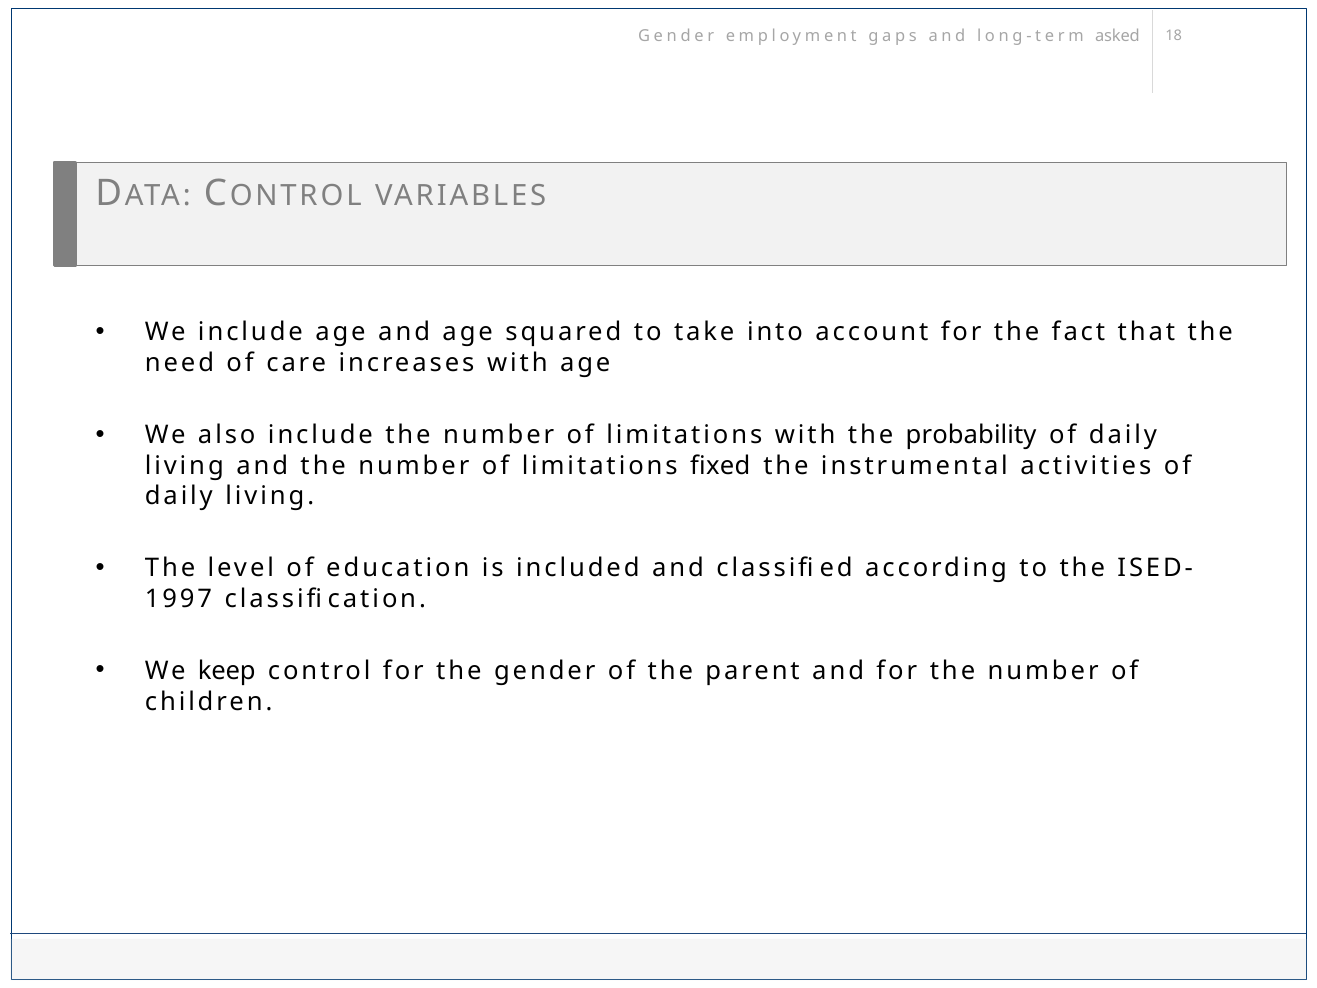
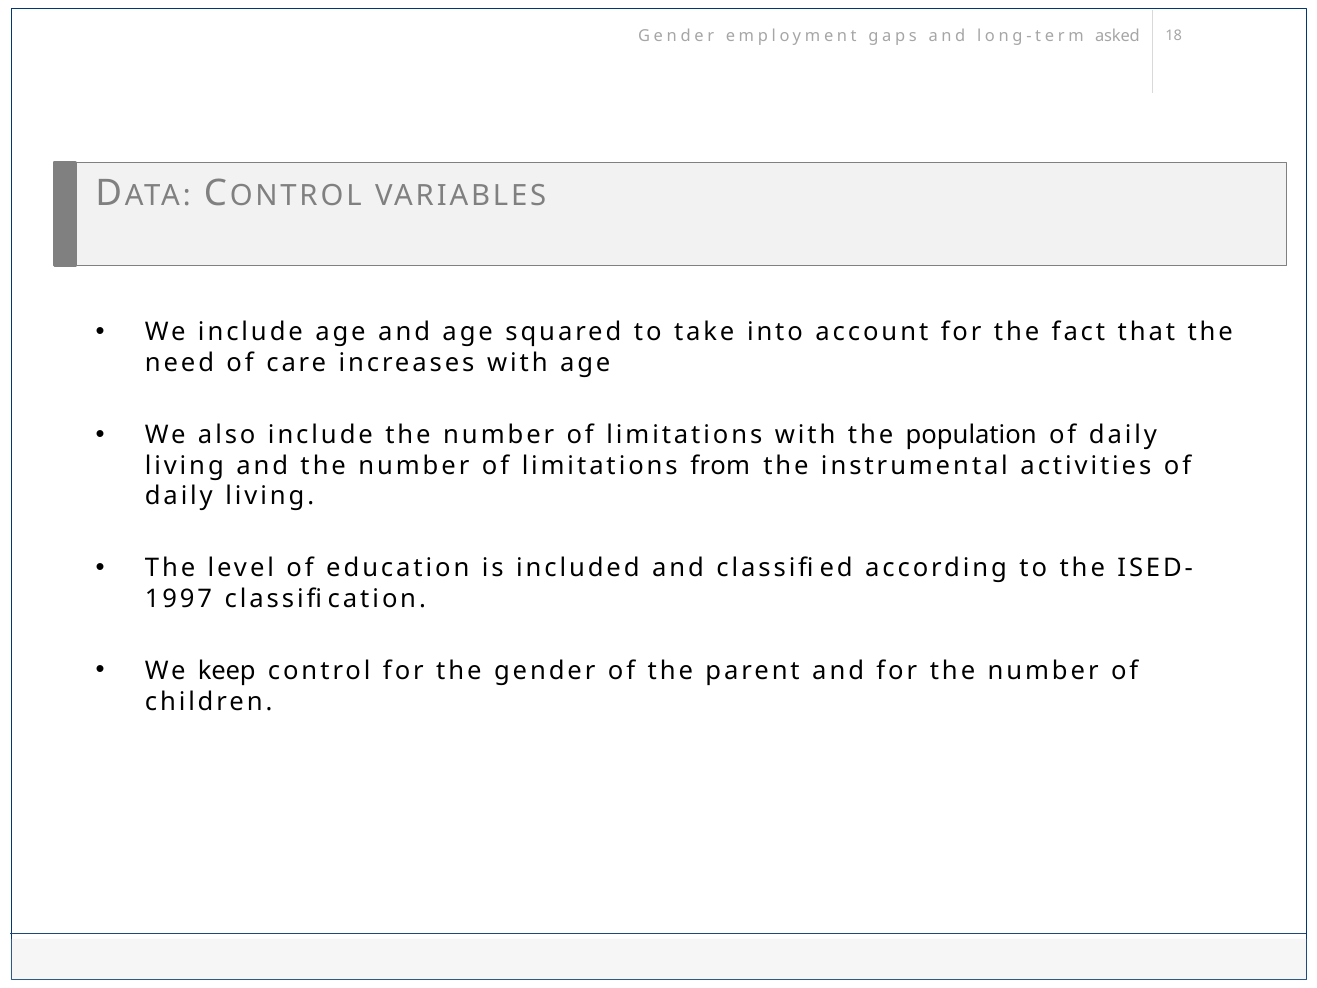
probability: probability -> population (971, 435)
fixed: fixed -> from (720, 466)
